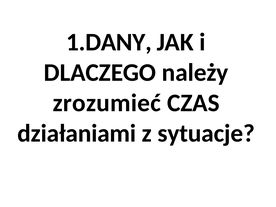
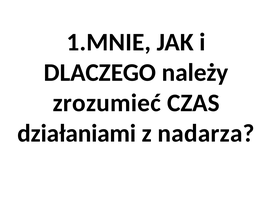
1.DANY: 1.DANY -> 1.MNIE (109, 42)
sytuacje: sytuacje -> nadarza (206, 133)
